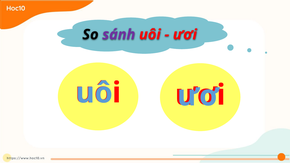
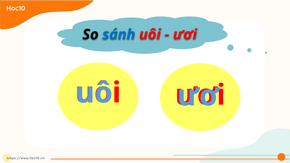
sánh colour: purple -> blue (119, 35)
